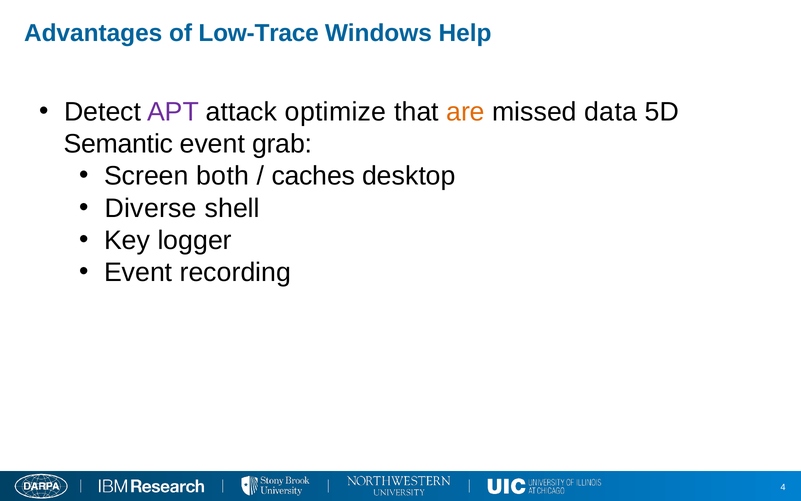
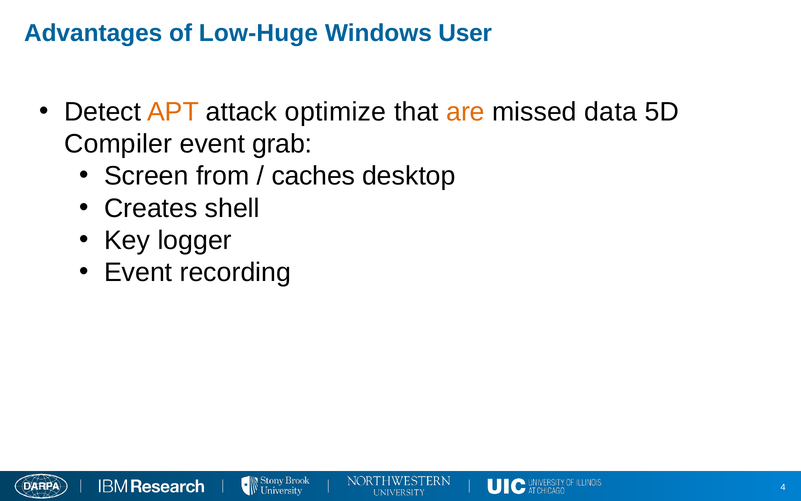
Low-Trace: Low-Trace -> Low-Huge (258, 33)
Help: Help -> User (465, 33)
APT colour: purple -> orange (173, 112)
Semantic: Semantic -> Compiler (118, 144)
both: both -> from (223, 176)
Diverse: Diverse -> Creates (151, 208)
